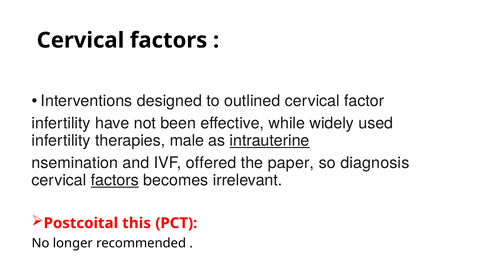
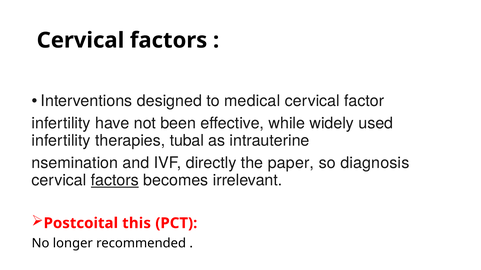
outlined: outlined -> medical (252, 101)
male: male -> tubal (187, 141)
intrauterine underline: present -> none (270, 141)
offered: offered -> directly (211, 163)
